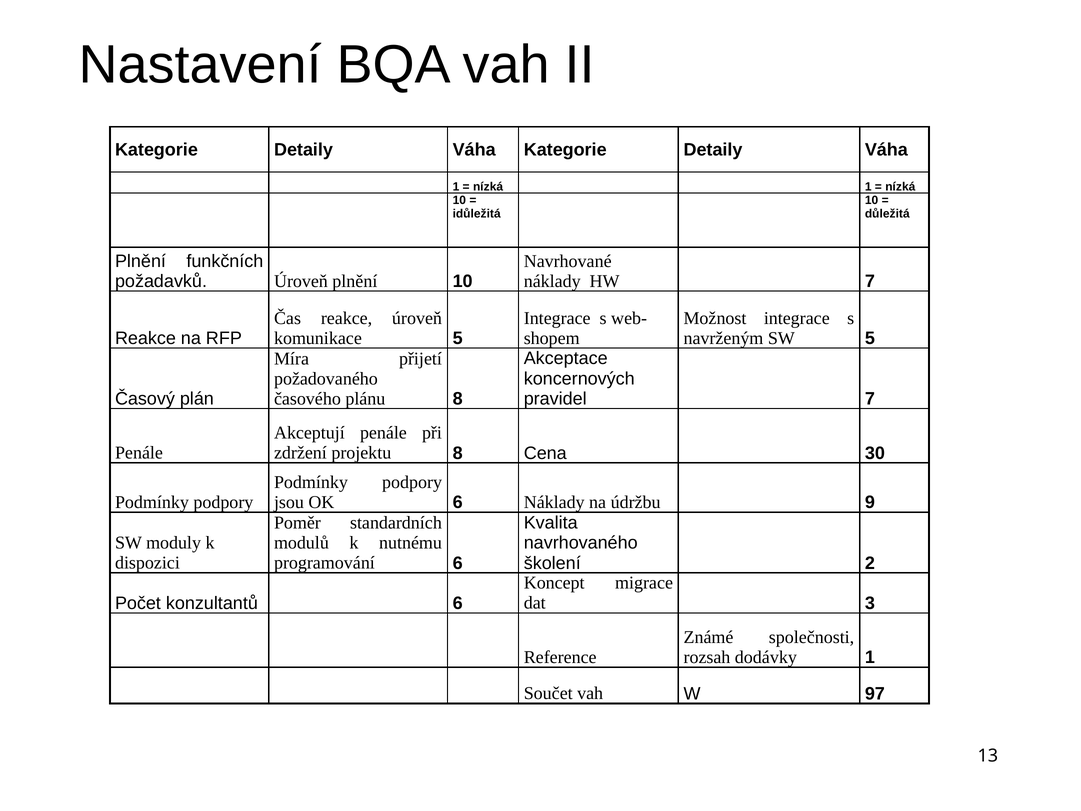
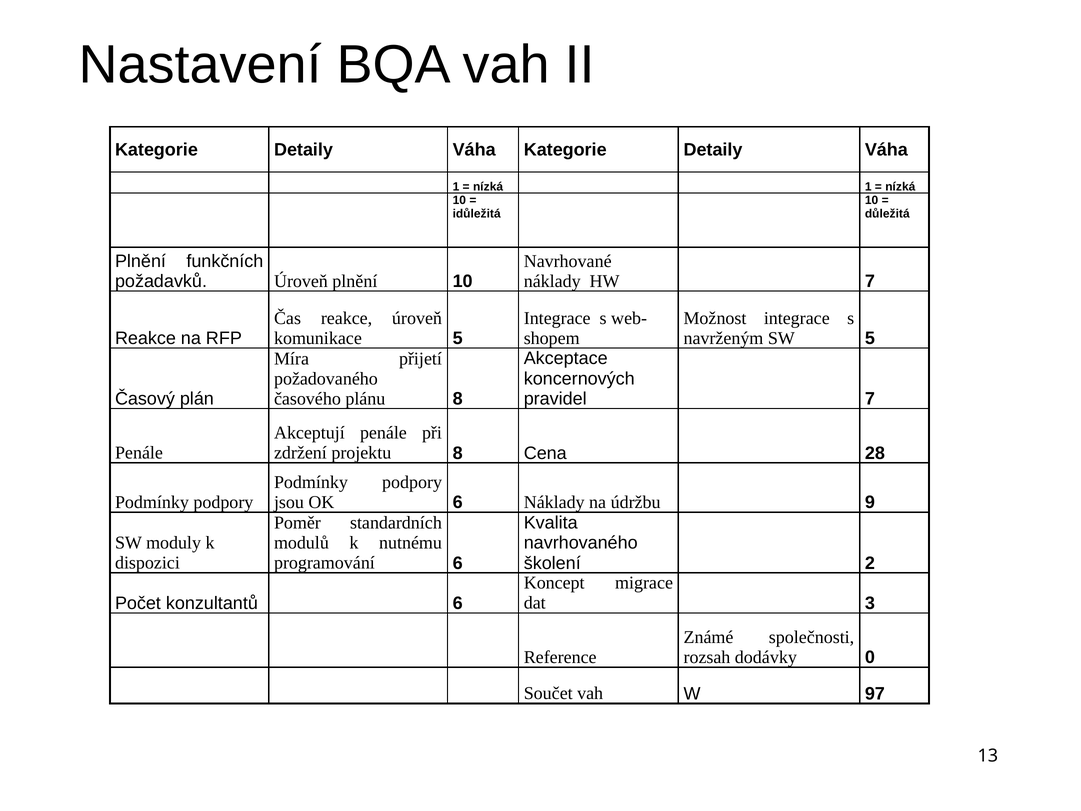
30: 30 -> 28 (875, 453)
dodávky 1: 1 -> 0 (870, 657)
